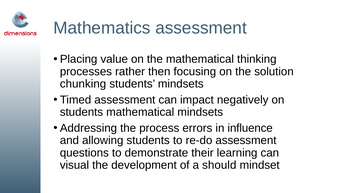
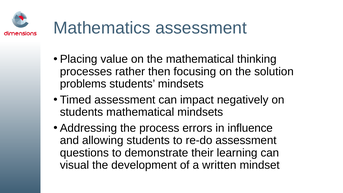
chunking: chunking -> problems (83, 84)
should: should -> written (219, 165)
